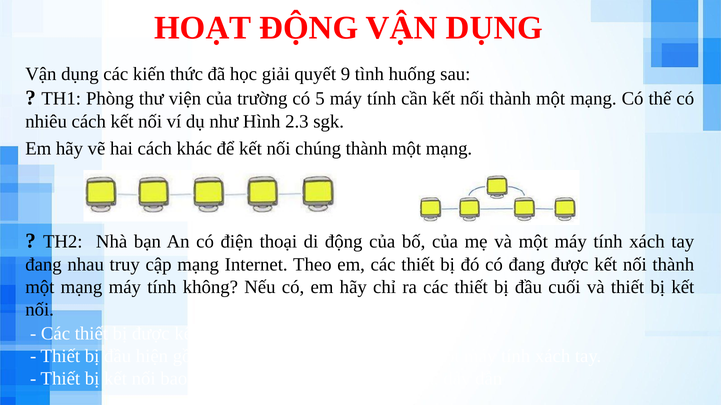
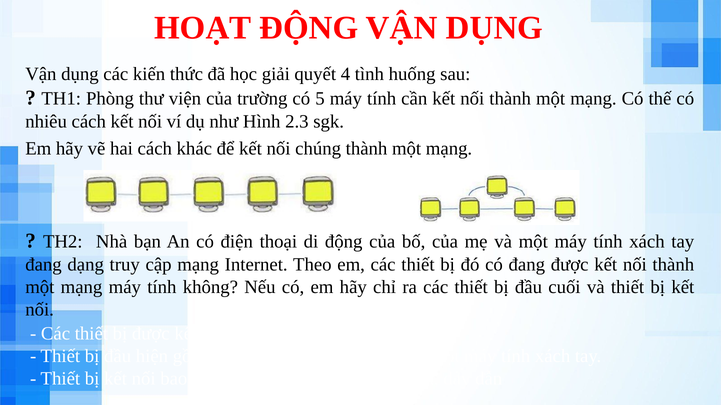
9: 9 -> 4 (346, 74)
nhau: nhau -> dạng (86, 265)
